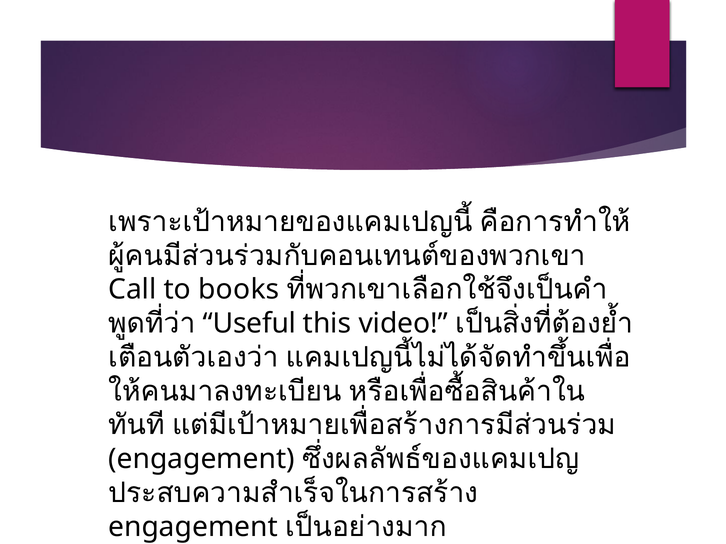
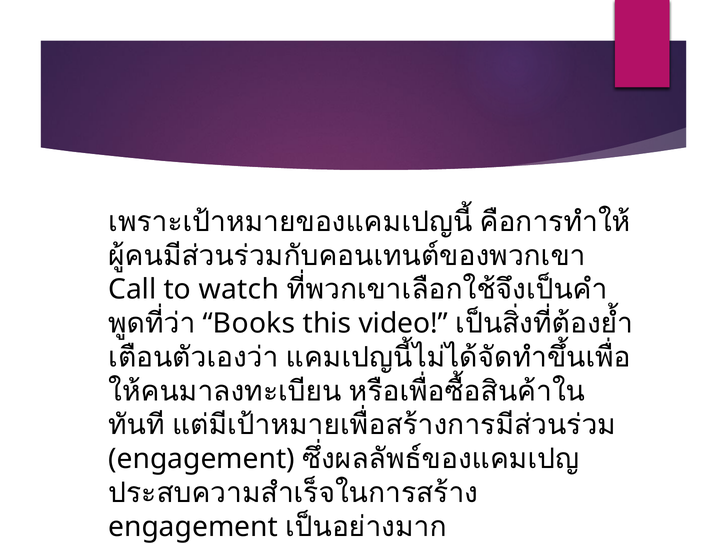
books: books -> watch (239, 290)
Useful: Useful -> Books (254, 324)
